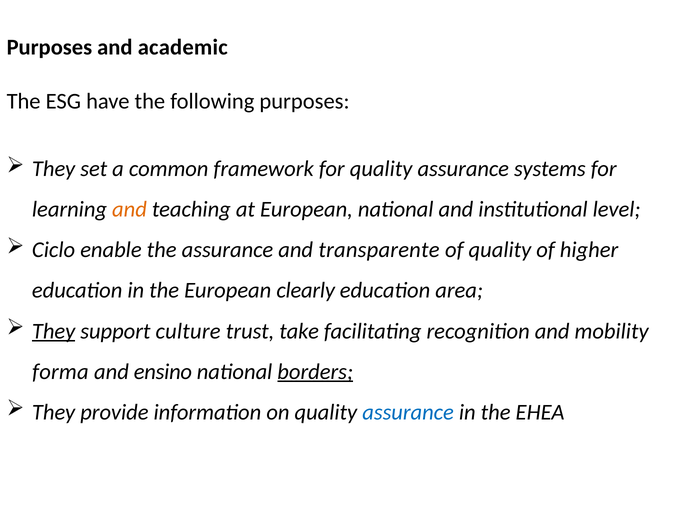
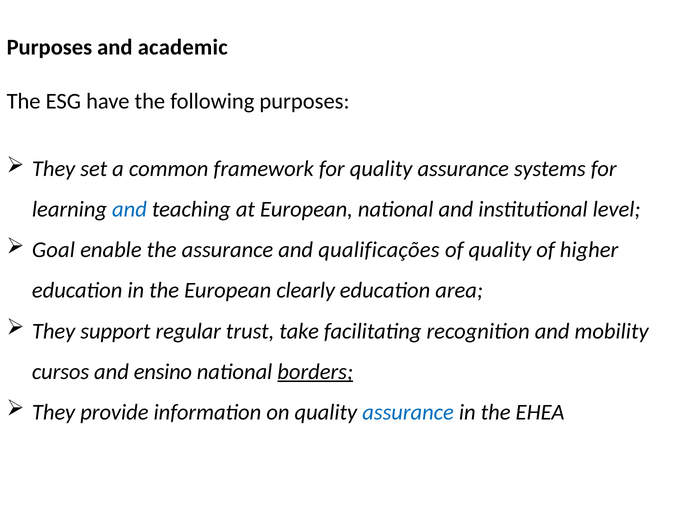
and colour: orange -> blue (129, 209)
Ciclo: Ciclo -> Goal (54, 250)
transparente: transparente -> qualificações (379, 250)
They underline: present -> none (54, 331)
culture: culture -> regular (188, 331)
forma: forma -> cursos (61, 372)
